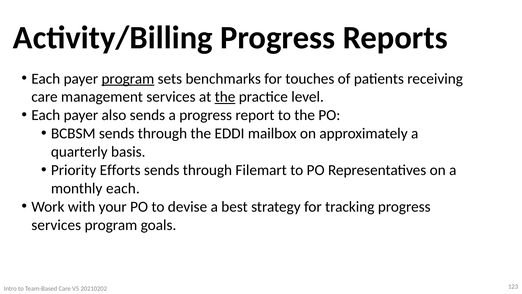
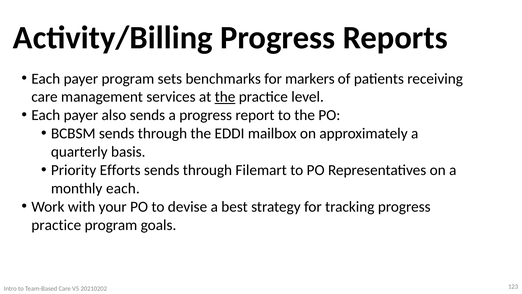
program underline: present -> none (128, 79)
touches: touches -> markers (310, 79)
services: services -> practice (56, 225)
